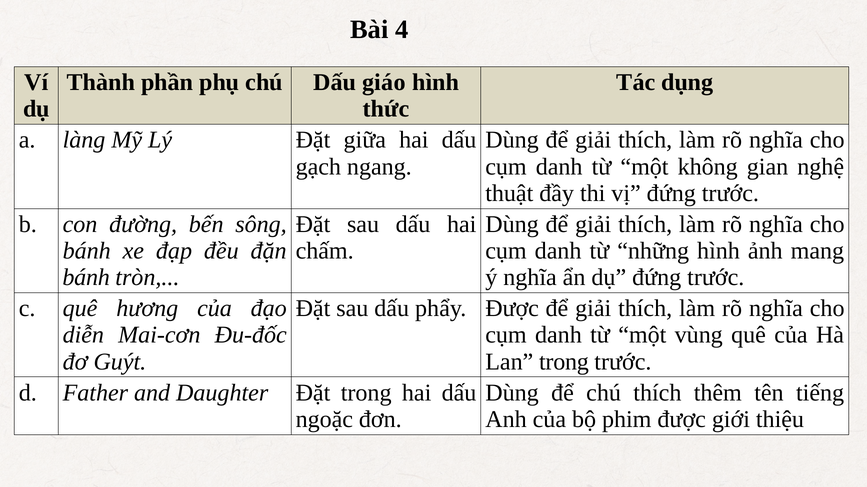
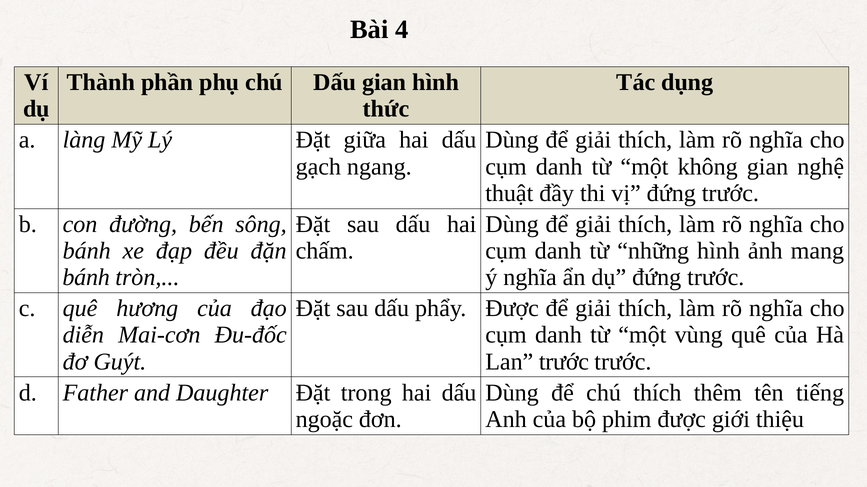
Dấu giáo: giáo -> gian (384, 83)
Lan trong: trong -> trước (564, 362)
